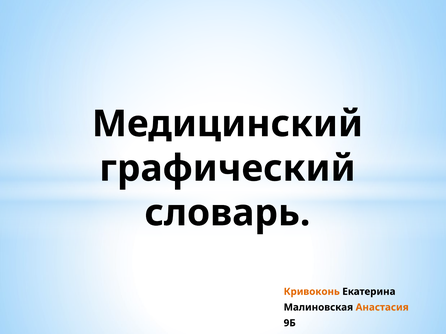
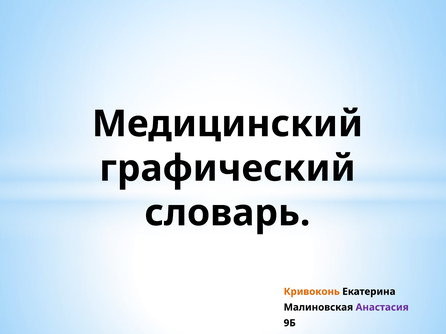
Анастасия colour: orange -> purple (382, 308)
